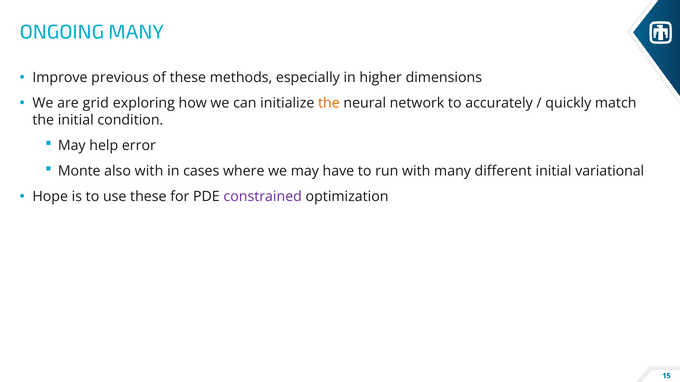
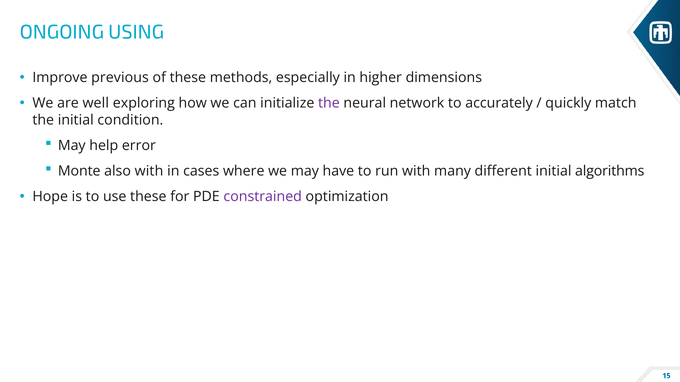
ONGOING MANY: MANY -> USING (136, 32)
grid: grid -> well (96, 103)
the colour: orange -> purple (329, 103)
variational: variational -> algorithms (610, 171)
